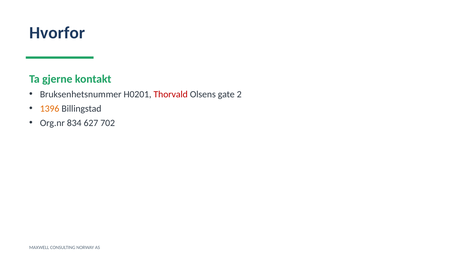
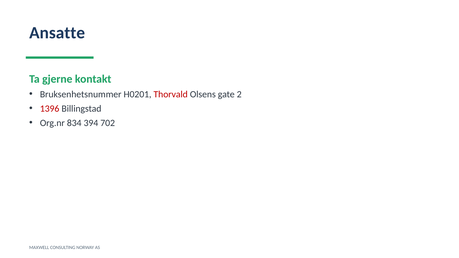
Hvorfor: Hvorfor -> Ansatte (57, 33)
1396 colour: orange -> red (50, 109)
627: 627 -> 394 (91, 123)
